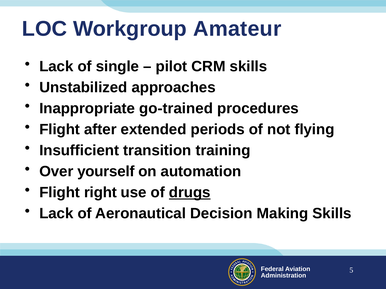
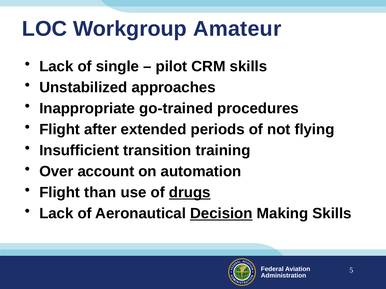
yourself: yourself -> account (106, 172)
right: right -> than (100, 193)
Decision underline: none -> present (221, 214)
